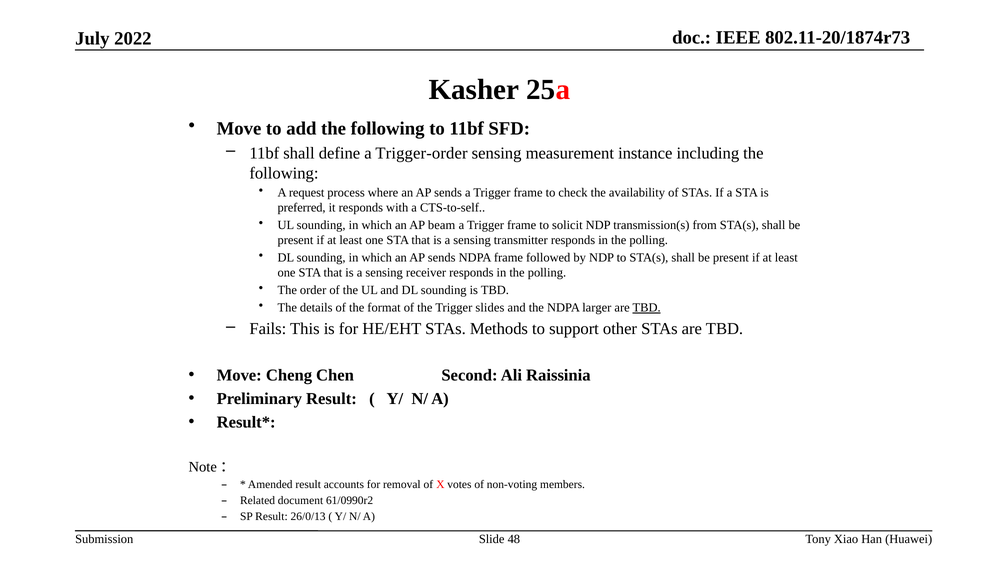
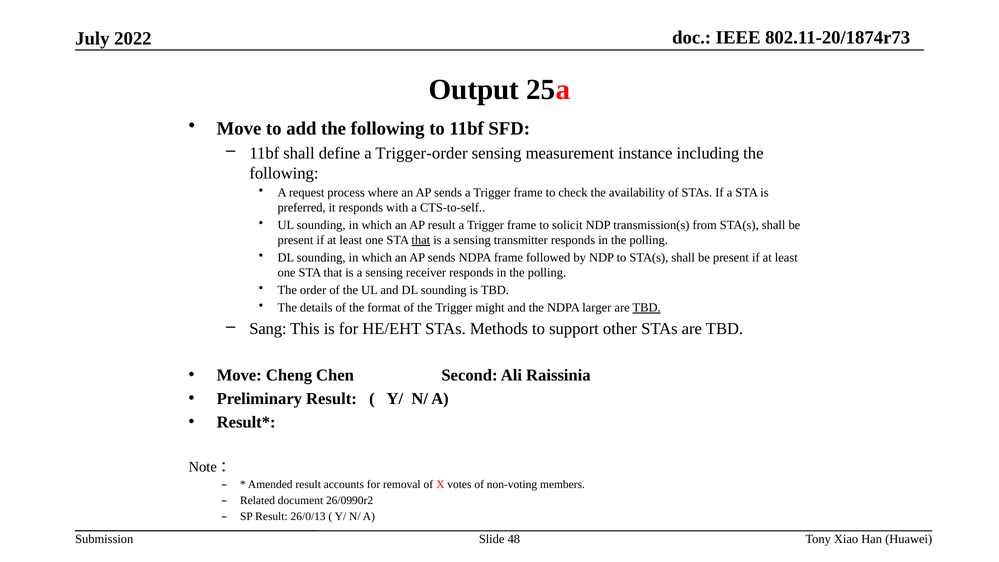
Kasher: Kasher -> Output (474, 89)
AP beam: beam -> result (442, 225)
that underline: none -> present (421, 240)
slides: slides -> might (490, 308)
Fails: Fails -> Sang (268, 329)
61/0990r2: 61/0990r2 -> 26/0990r2 (350, 501)
